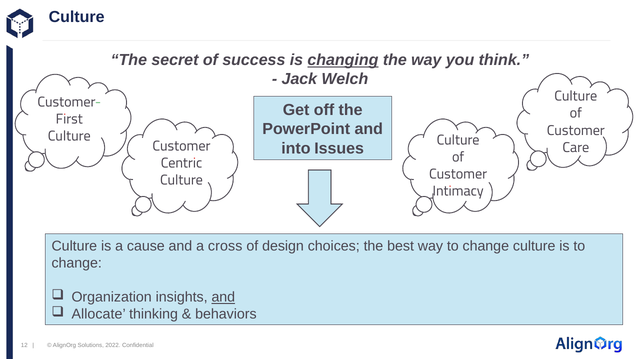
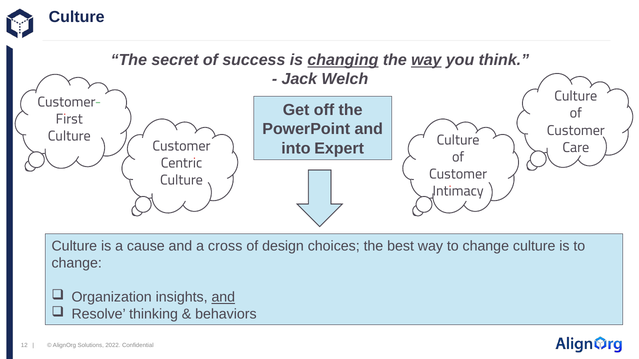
way underline: none -> present (426, 60)
Issues: Issues -> Expert (339, 148)
Allocate: Allocate -> Resolve (99, 315)
